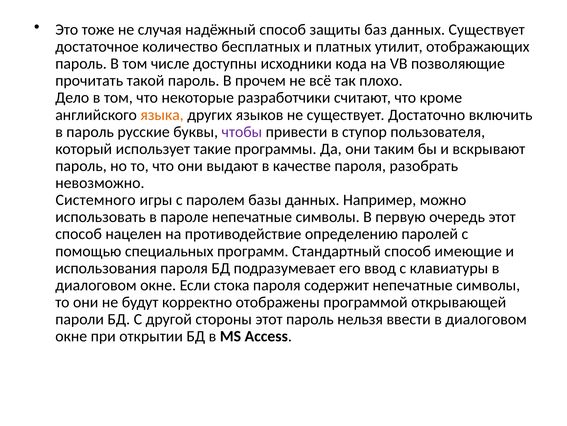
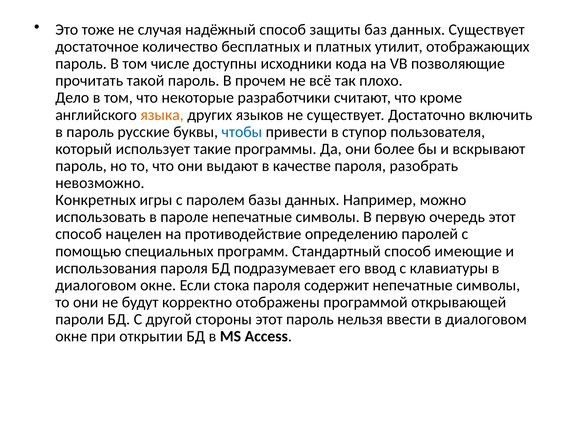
чтобы colour: purple -> blue (242, 132)
таким: таким -> более (394, 149)
Системного: Системного -> Конкретных (96, 200)
